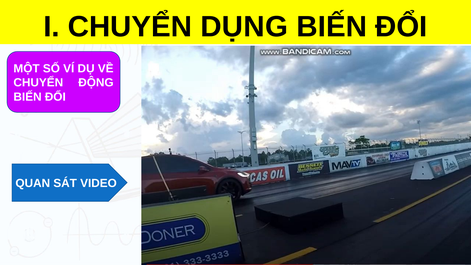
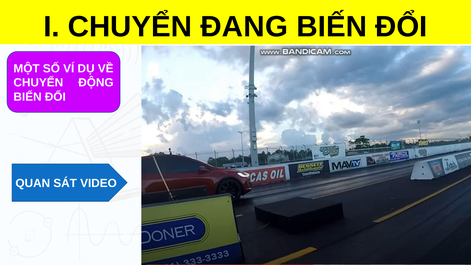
DỤNG: DỤNG -> ĐANG (244, 27)
